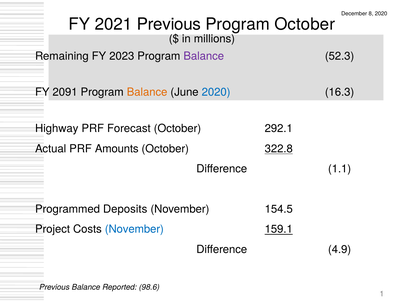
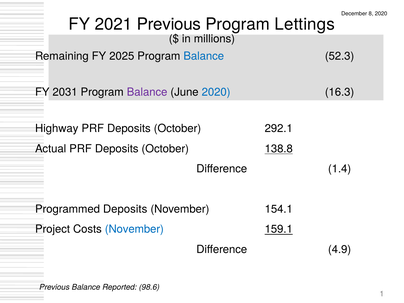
Program October: October -> Lettings (305, 24)
2023: 2023 -> 2025 (122, 56)
Balance colour: purple -> blue (204, 56)
2091: 2091 -> 2031 (65, 92)
Balance colour: orange -> purple (147, 92)
Forecast: Forecast -> Deposits (129, 128)
Actual PRF Amounts: Amounts -> Deposits (117, 149)
322.8: 322.8 -> 138.8 (279, 149)
1.1: 1.1 -> 1.4 (340, 169)
154.5: 154.5 -> 154.1 (279, 209)
